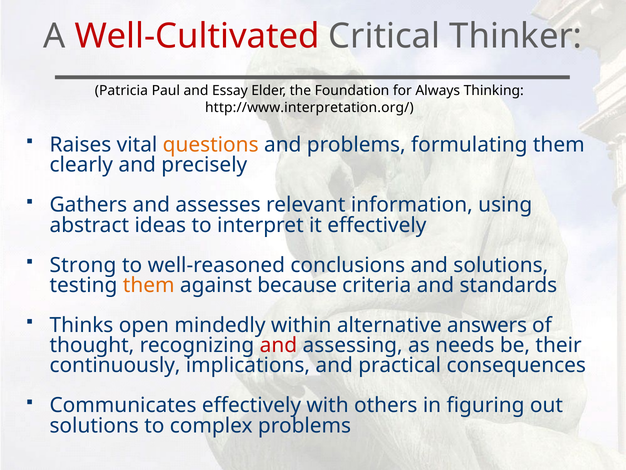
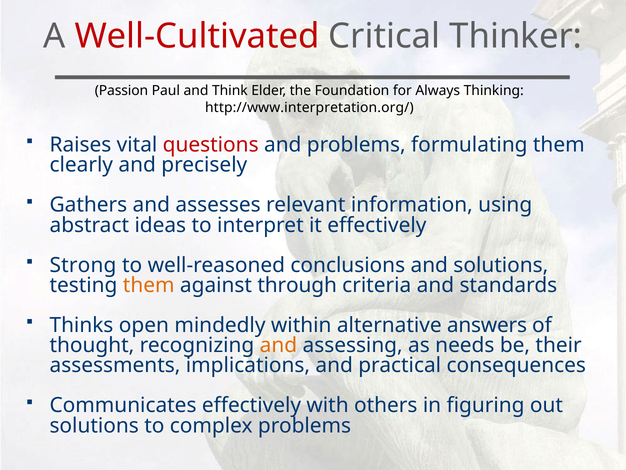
Patricia: Patricia -> Passion (121, 91)
Essay: Essay -> Think (230, 91)
questions colour: orange -> red (211, 145)
because: because -> through (297, 285)
and colour: red -> orange (278, 345)
continuously: continuously -> assessments (115, 365)
